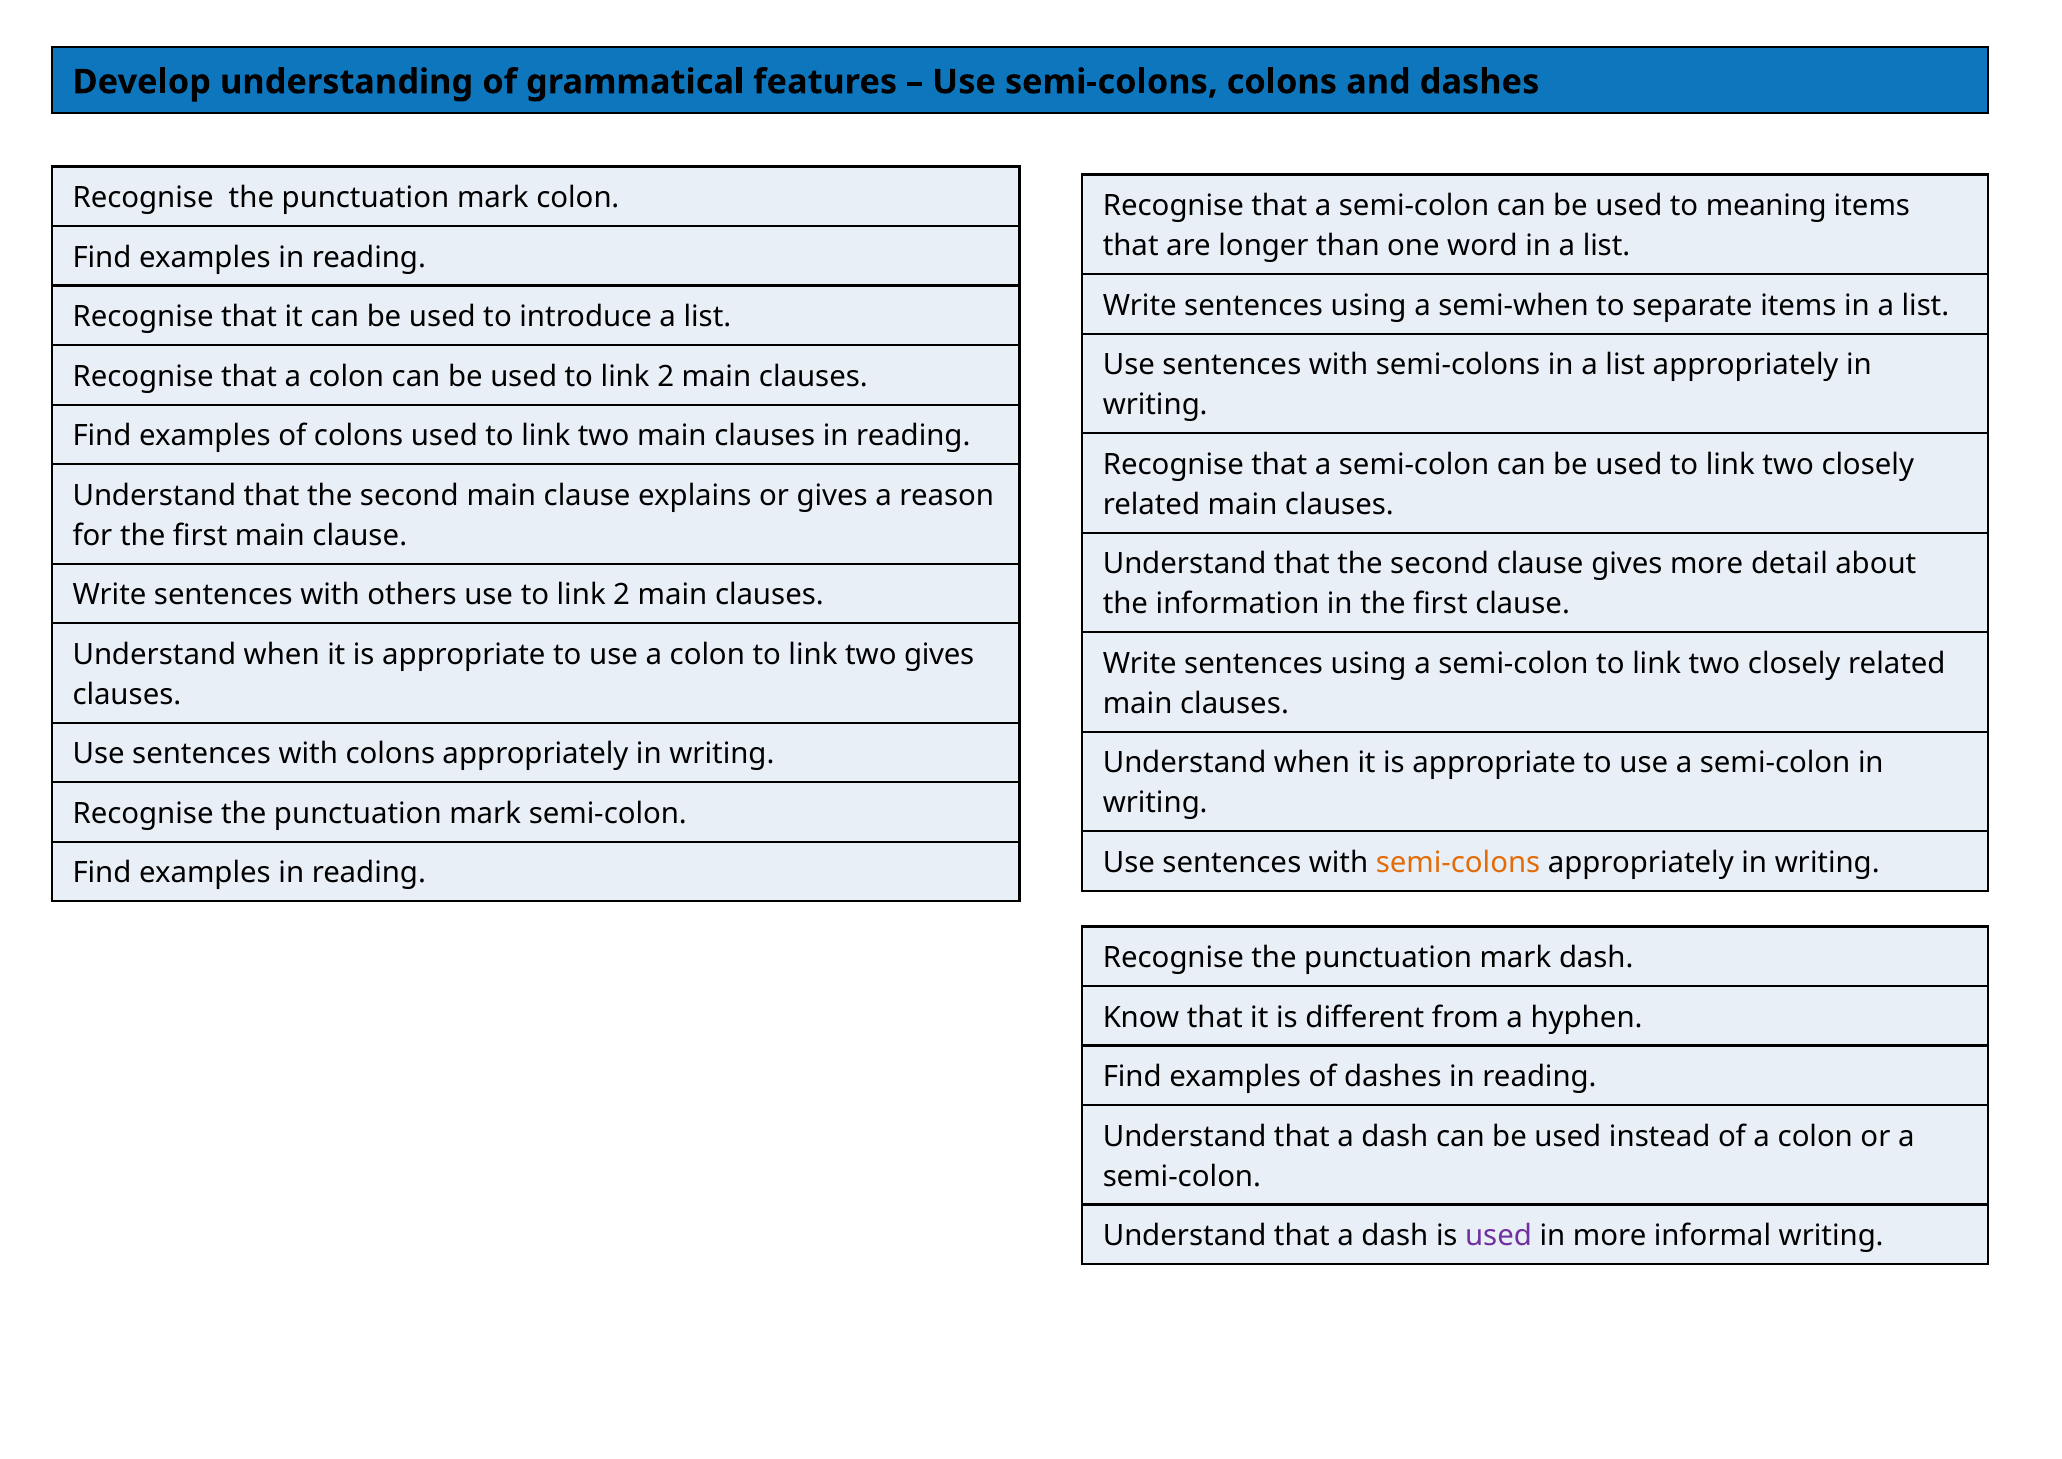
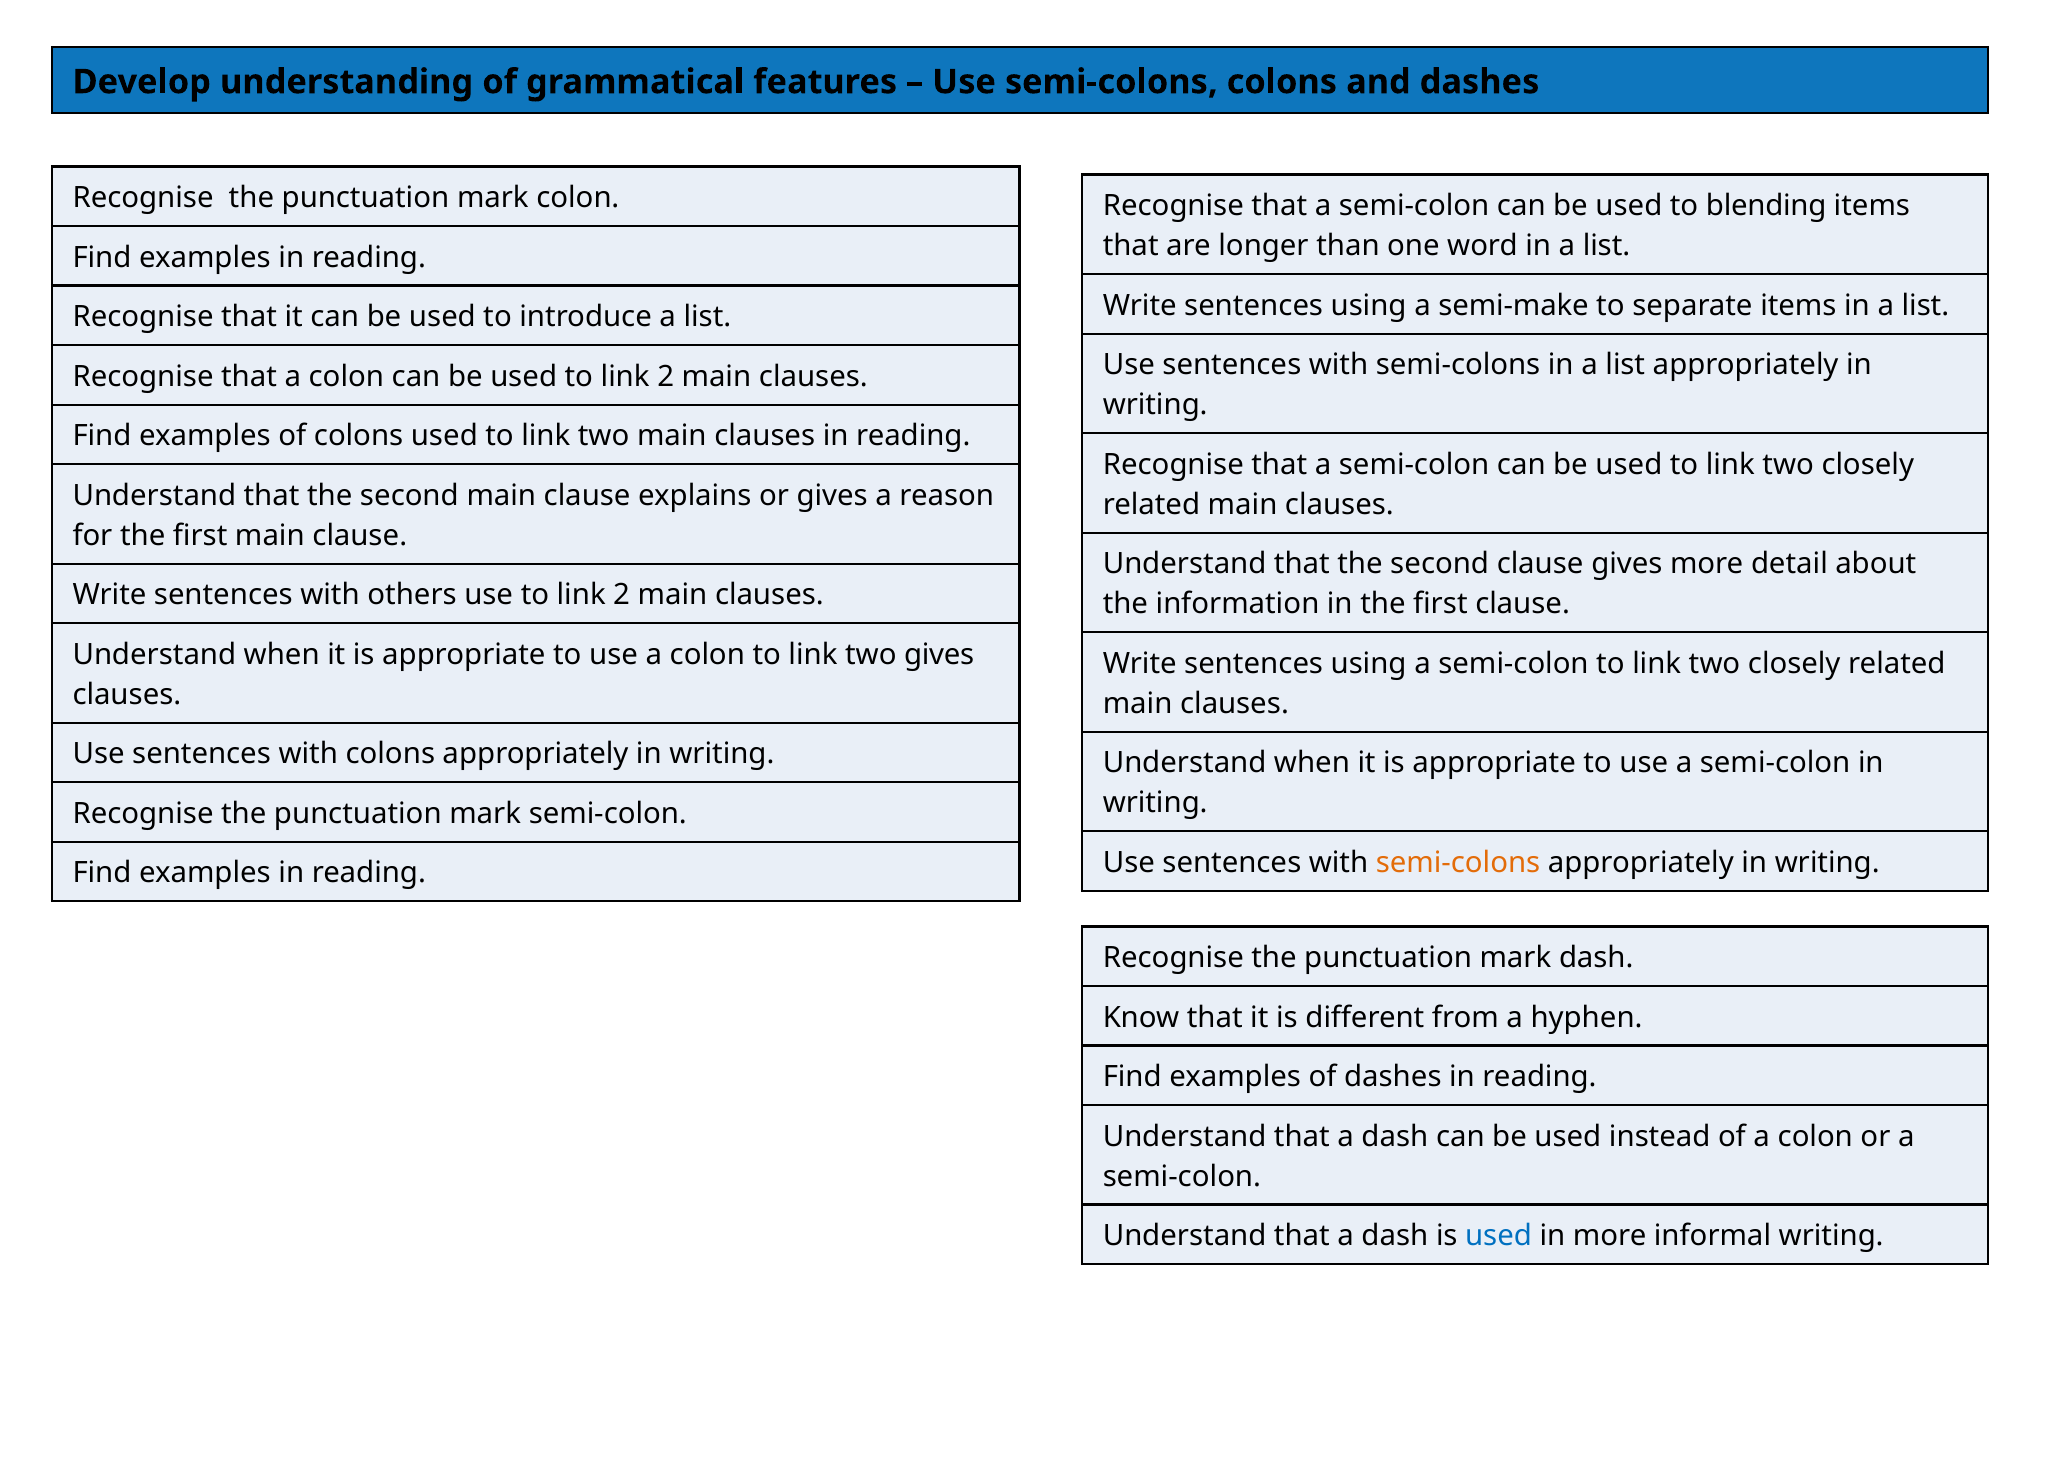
meaning: meaning -> blending (1766, 206)
semi-when: semi-when -> semi-make (1514, 306)
used colour: purple -> blue (1498, 1236)
